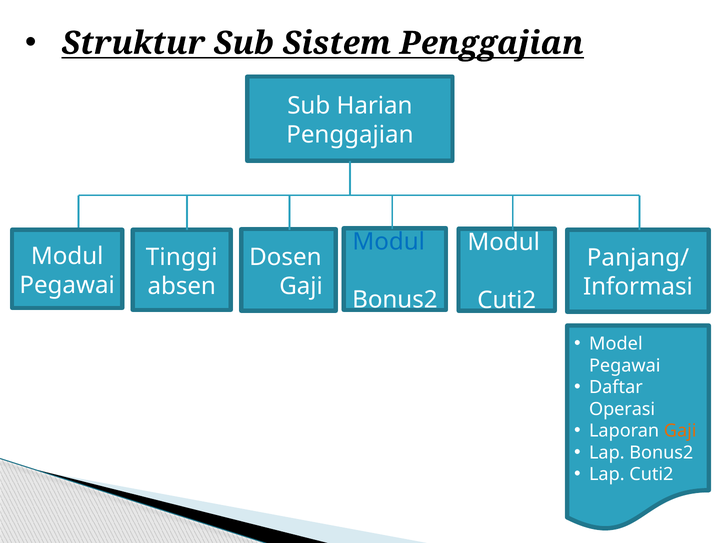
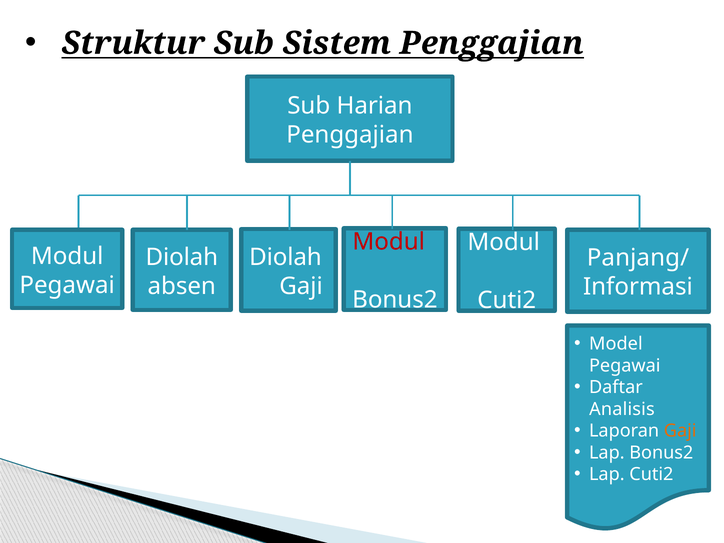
Modul colour: blue -> red (389, 242)
Tinggi: Tinggi -> Diolah (182, 257)
Dosen: Dosen -> Diolah (285, 257)
Operasi: Operasi -> Analisis (622, 409)
